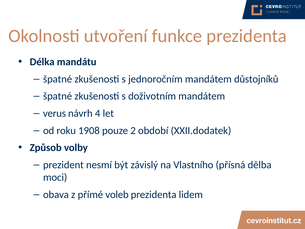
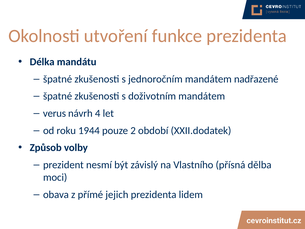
důstojníků: důstojníků -> nadřazené (256, 79)
1908: 1908 -> 1944 (89, 130)
voleb: voleb -> jejich (117, 194)
